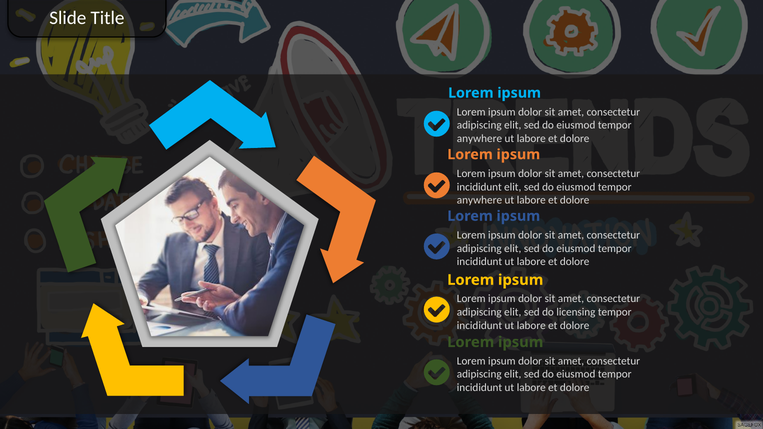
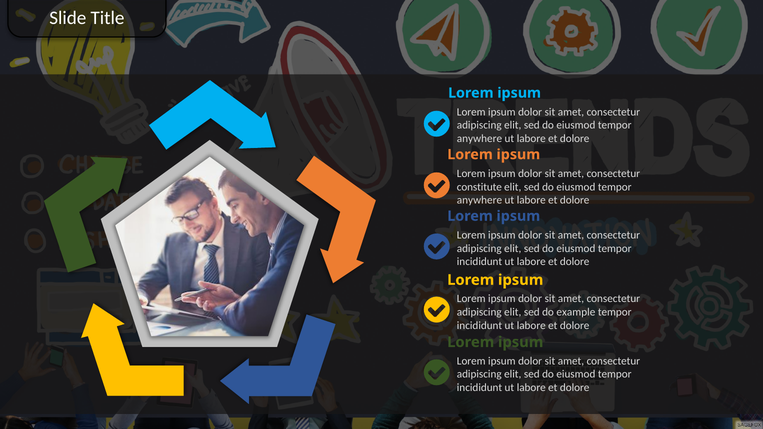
incididunt: incididunt -> constitute (479, 187)
licensing: licensing -> example (576, 312)
